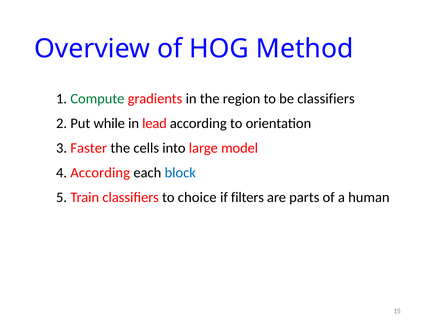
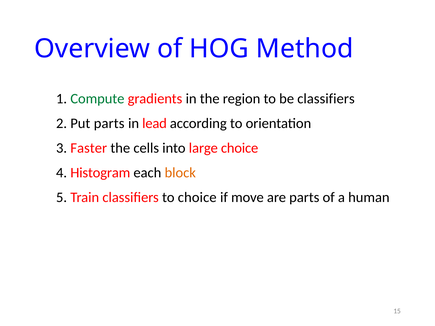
Put while: while -> parts (109, 123)
large model: model -> choice (240, 148)
4 According: According -> Histogram (100, 173)
block colour: blue -> orange (180, 173)
filters: filters -> move (247, 197)
